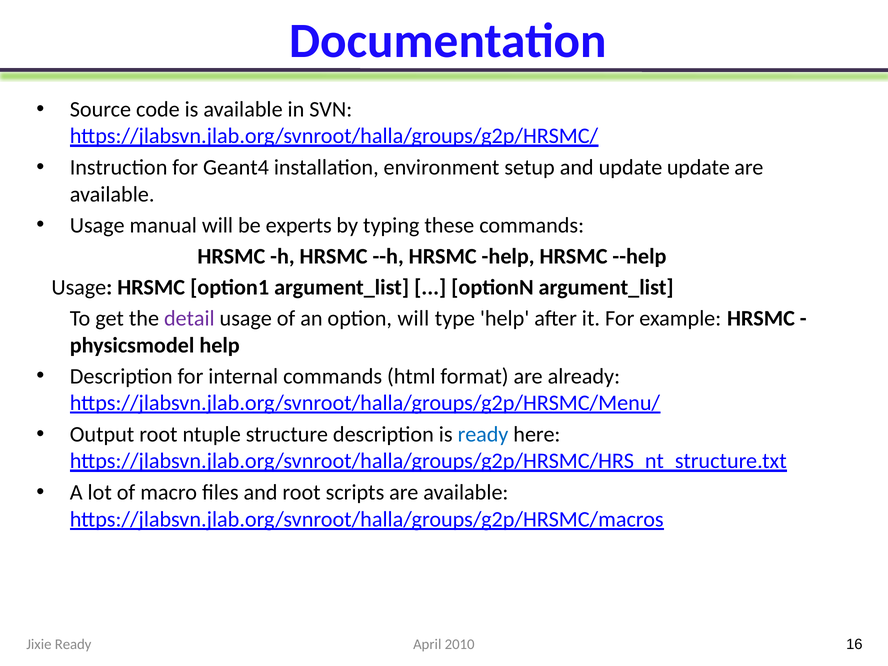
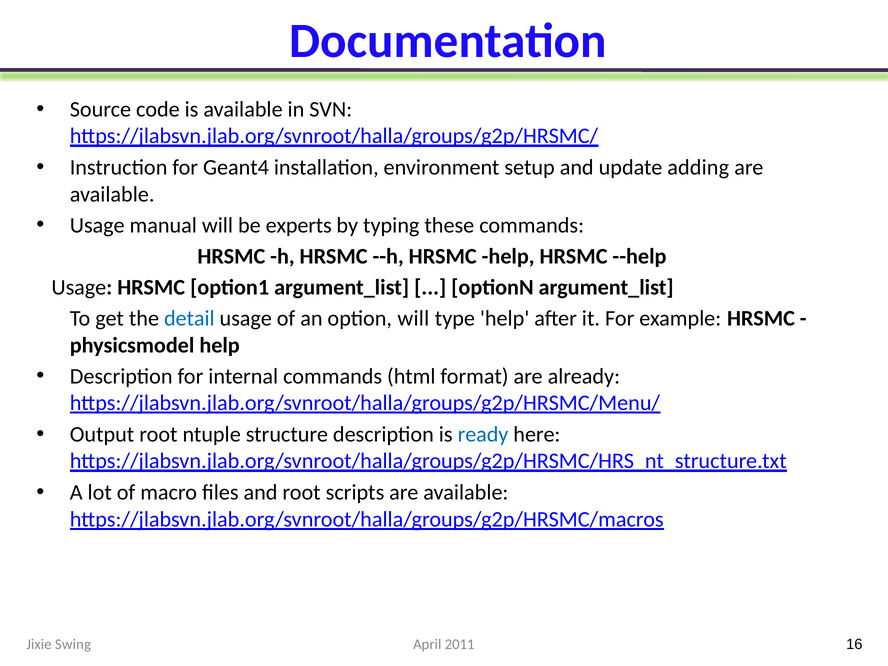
update update: update -> adding (698, 168)
detail colour: purple -> blue (189, 319)
2010: 2010 -> 2011 (460, 644)
Jixie Ready: Ready -> Swing (73, 644)
